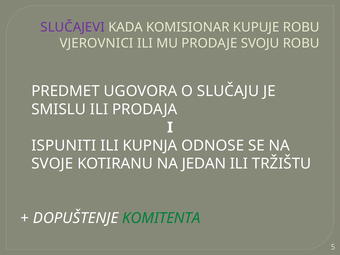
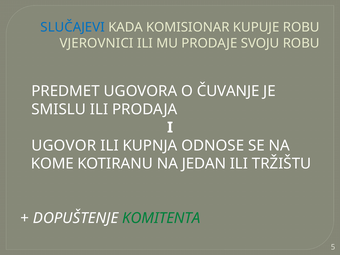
SLUČAJEVI colour: purple -> blue (73, 27)
SLUČAJU: SLUČAJU -> ČUVANJE (228, 91)
ISPUNITI: ISPUNITI -> UGOVOR (64, 146)
SVOJE: SVOJE -> KOME (52, 164)
